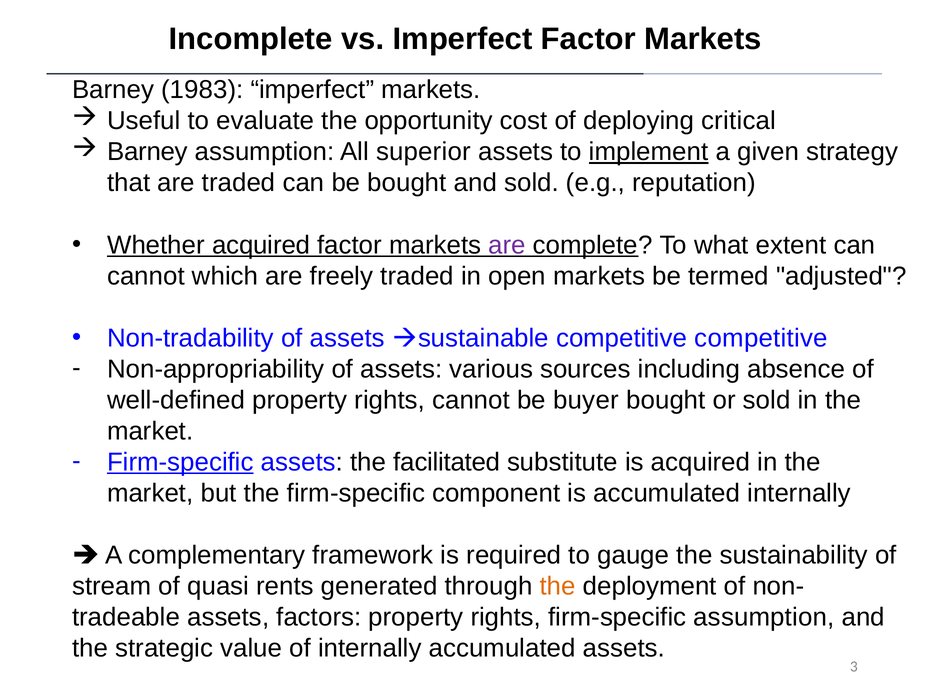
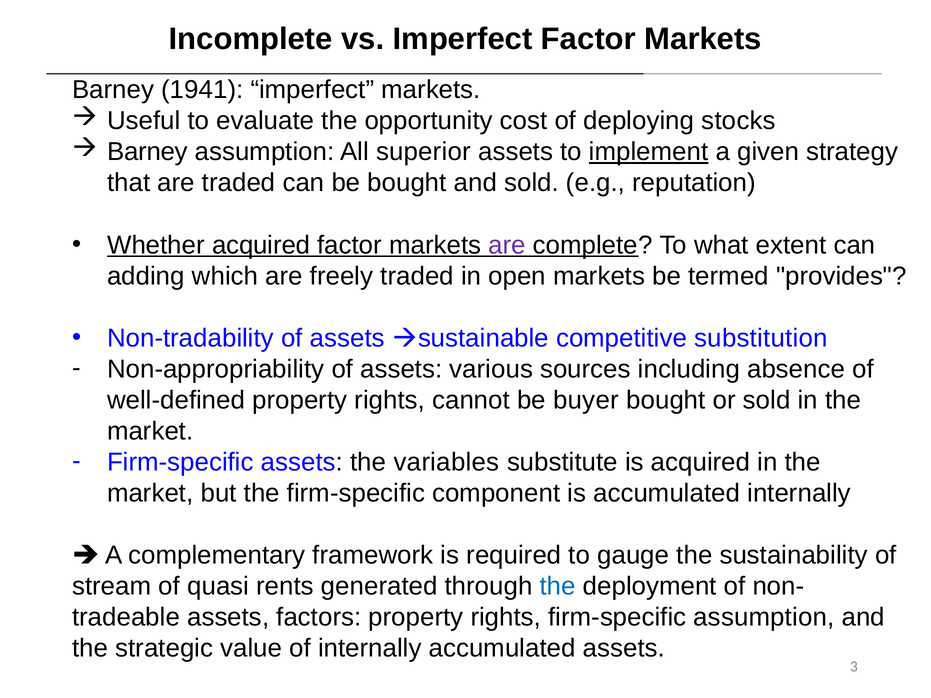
1983: 1983 -> 1941 (202, 90)
critical: critical -> stocks (739, 121)
cannot: cannot -> adding (146, 276)
adjusted: adjusted -> provides (841, 276)
competitive competitive: competitive -> substitution (761, 338)
Firm-specific underline: present -> none (180, 462)
facilitated: facilitated -> variables (447, 462)
the colour: orange -> blue (558, 587)
